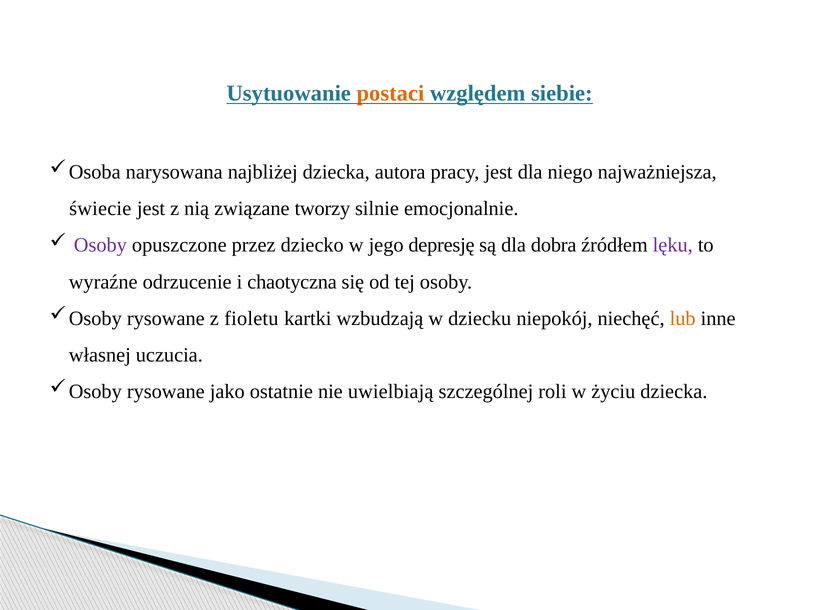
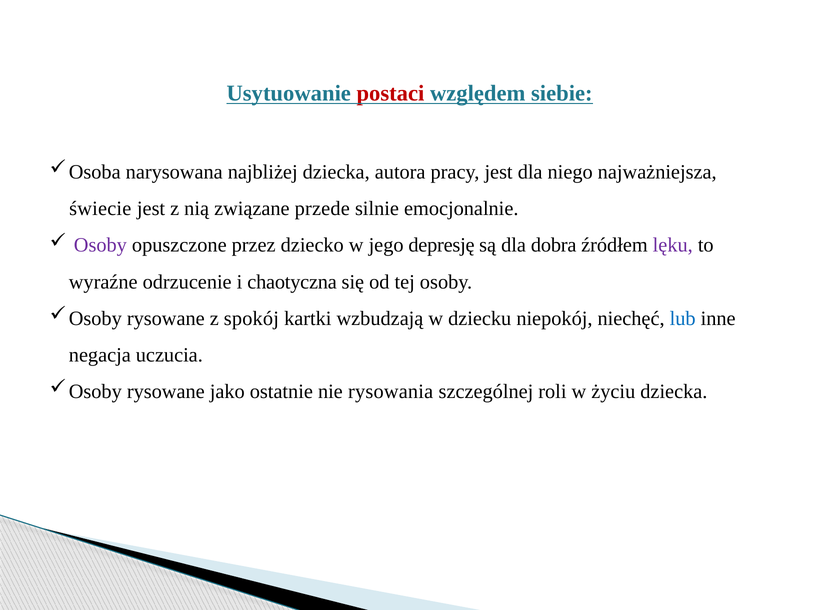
postaci colour: orange -> red (390, 93)
tworzy: tworzy -> przede (322, 209)
fioletu: fioletu -> spokój (251, 318)
lub colour: orange -> blue (683, 318)
własnej: własnej -> negacja (100, 355)
uwielbiają: uwielbiają -> rysowania (391, 391)
